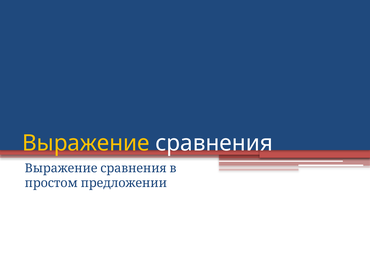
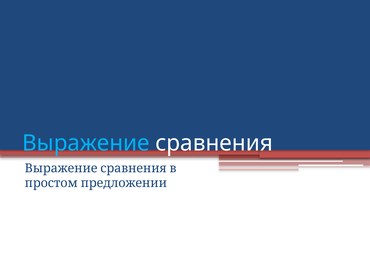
Выражение colour: yellow -> light blue (86, 143)
